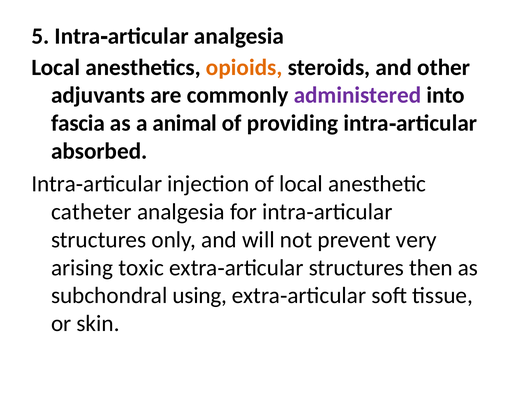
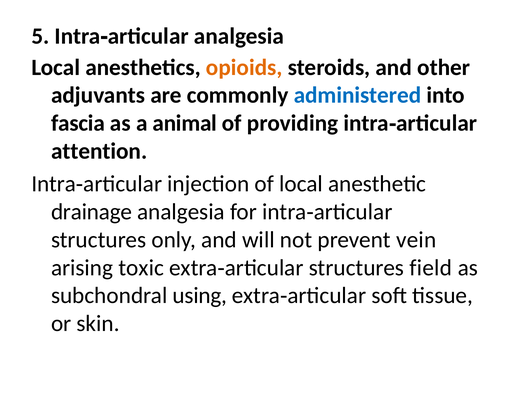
administered colour: purple -> blue (357, 95)
absorbed: absorbed -> attention (99, 151)
catheter: catheter -> drainage (92, 211)
very: very -> vein (416, 239)
then: then -> field (431, 267)
